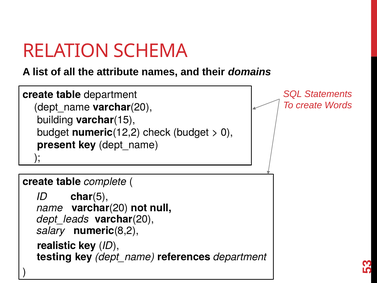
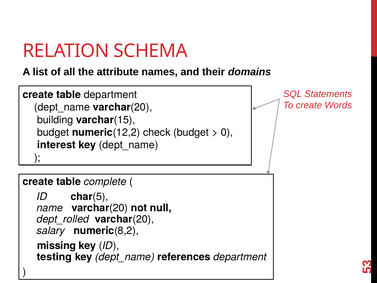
present: present -> interest (56, 145)
dept_leads: dept_leads -> dept_rolled (63, 219)
realistic: realistic -> missing (57, 245)
